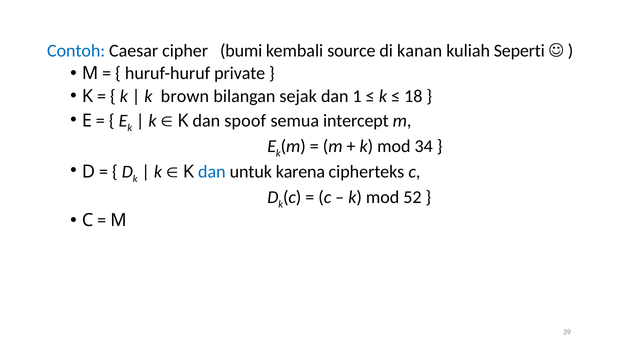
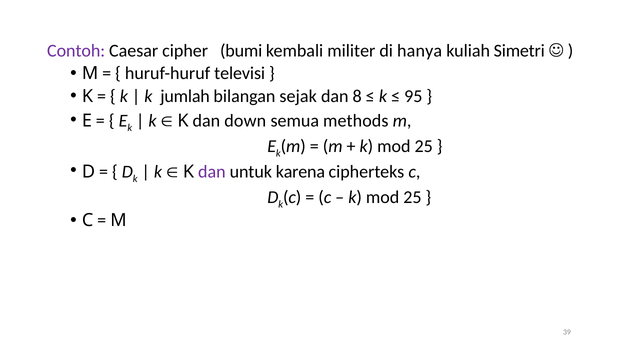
Contoh colour: blue -> purple (76, 51)
source: source -> militer (351, 51)
kanan: kanan -> hanya (420, 51)
Seperti: Seperti -> Simetri (519, 51)
private: private -> televisi (240, 73)
brown: brown -> jumlah (185, 96)
1: 1 -> 8 (357, 96)
18: 18 -> 95 (413, 96)
spoof: spoof -> down (245, 121)
intercept: intercept -> methods (356, 121)
34: 34 -> 25 (424, 146)
dan colour: blue -> purple (212, 171)
52: 52 -> 25 (412, 197)
